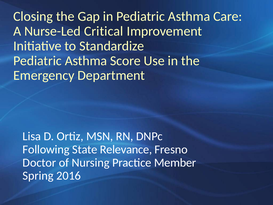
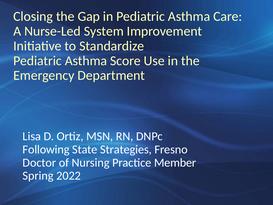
Critical: Critical -> System (104, 31)
Relevance: Relevance -> Strategies (126, 149)
2016: 2016 -> 2022 (69, 176)
